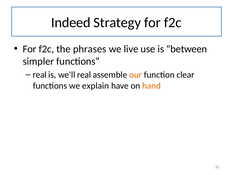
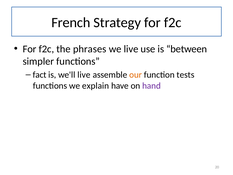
Indeed: Indeed -> French (71, 23)
real: real -> fact (40, 75)
we'll real: real -> live (84, 75)
clear: clear -> tests (186, 75)
hand colour: orange -> purple (152, 86)
